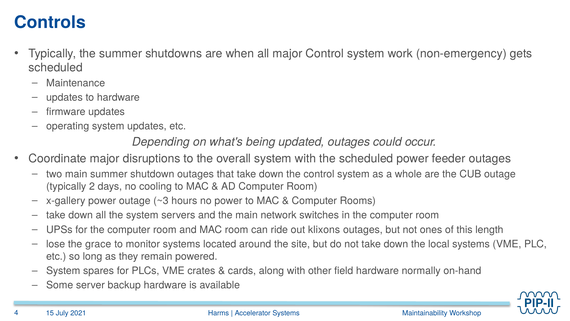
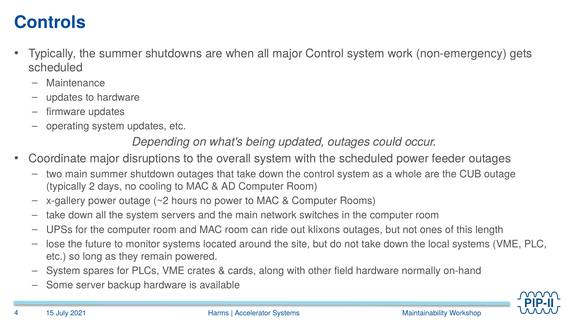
~3: ~3 -> ~2 (161, 201)
grace: grace -> future (98, 244)
